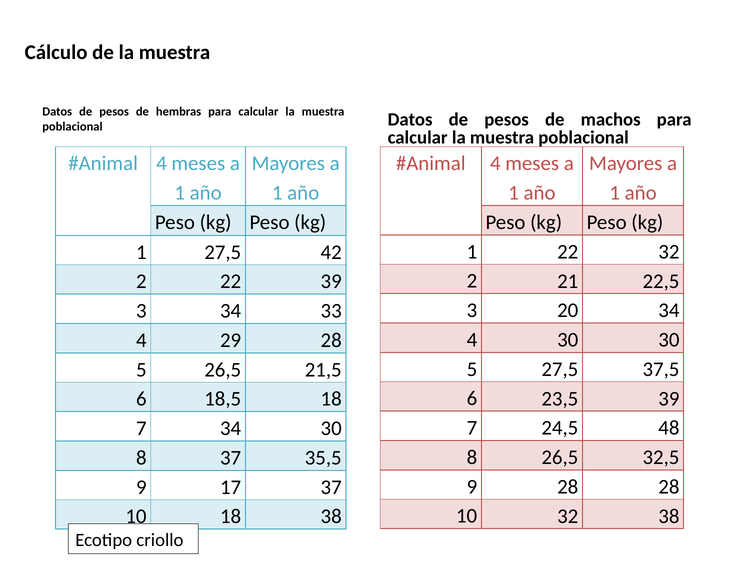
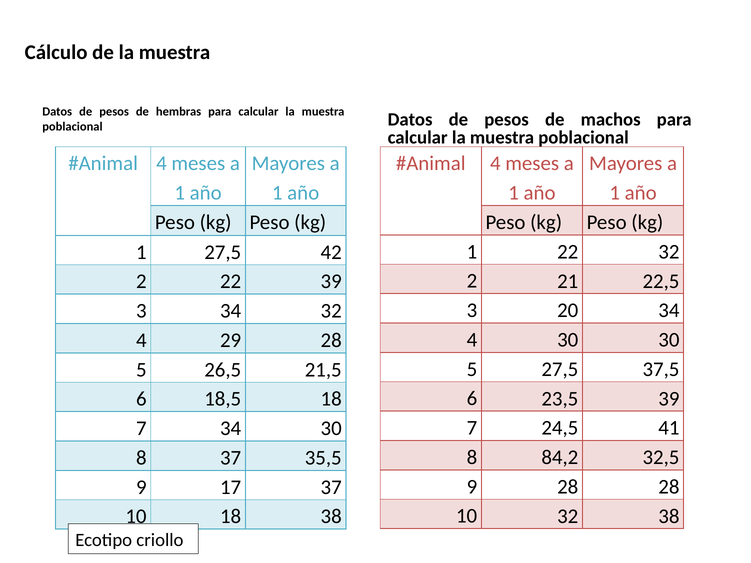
34 33: 33 -> 32 (331, 311)
48: 48 -> 41 (669, 428)
8 26,5: 26,5 -> 84,2 (560, 458)
